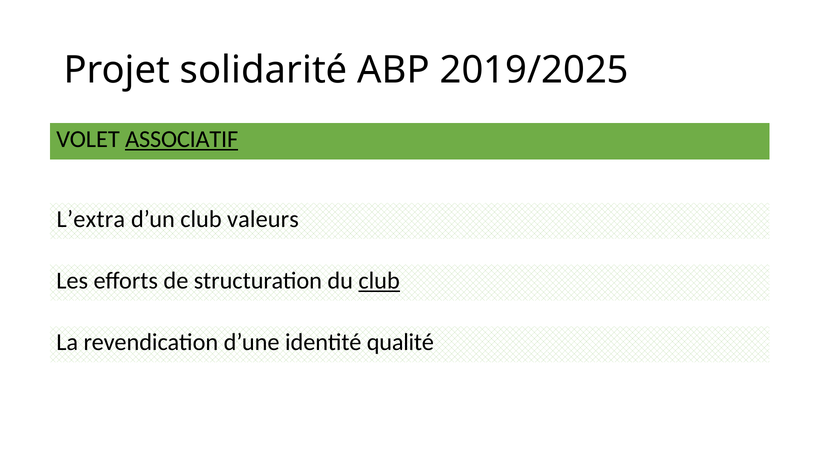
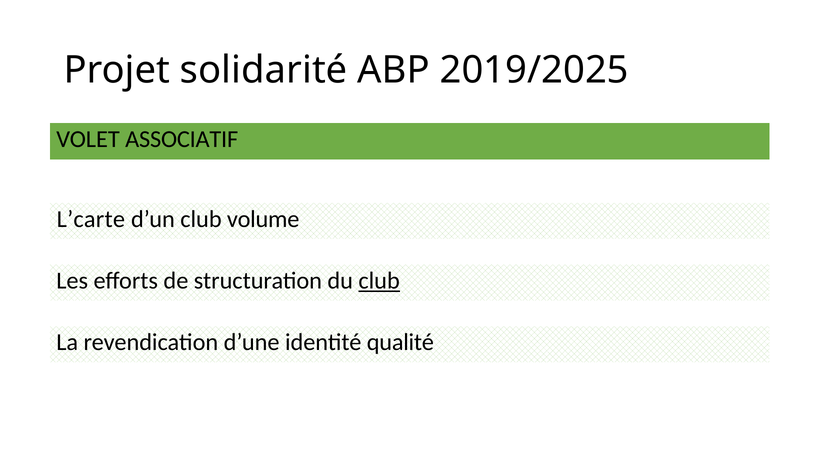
ASSOCIATIF underline: present -> none (182, 139)
L’extra: L’extra -> L’carte (91, 219)
valeurs: valeurs -> volume (263, 219)
